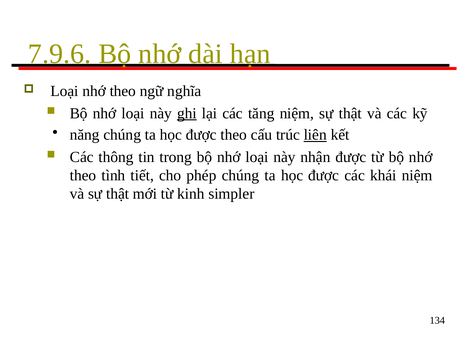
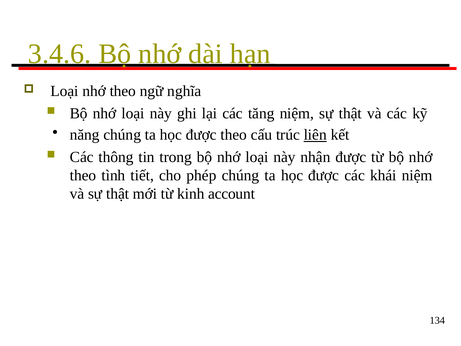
7.9.6: 7.9.6 -> 3.4.6 (60, 54)
ghi underline: present -> none (187, 113)
simpler: simpler -> account (232, 194)
